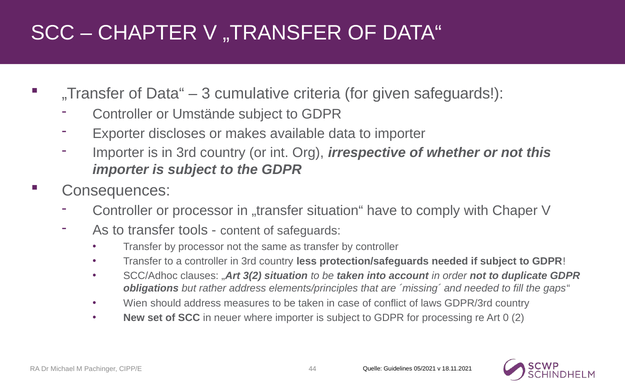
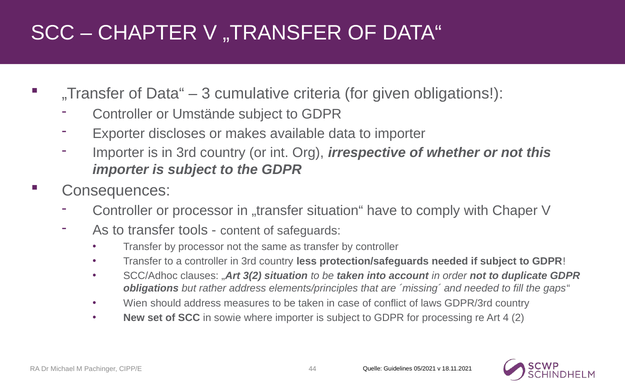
given safeguards: safeguards -> obligations (459, 93)
neuer: neuer -> sowie (228, 317)
0: 0 -> 4 (506, 317)
